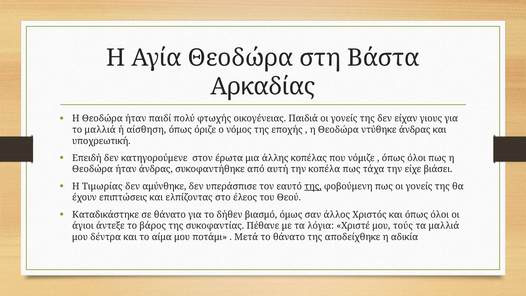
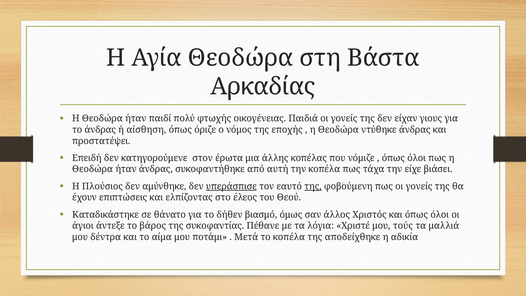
το μαλλιά: μαλλιά -> άνδρας (100, 130)
υποχρεωτική: υποχρεωτική -> προστατέψει (101, 141)
Τιμωρίας: Τιμωρίας -> Πλούσιος (102, 186)
υπεράσπισε underline: none -> present (231, 186)
το θάνατο: θάνατο -> κοπέλα (289, 237)
